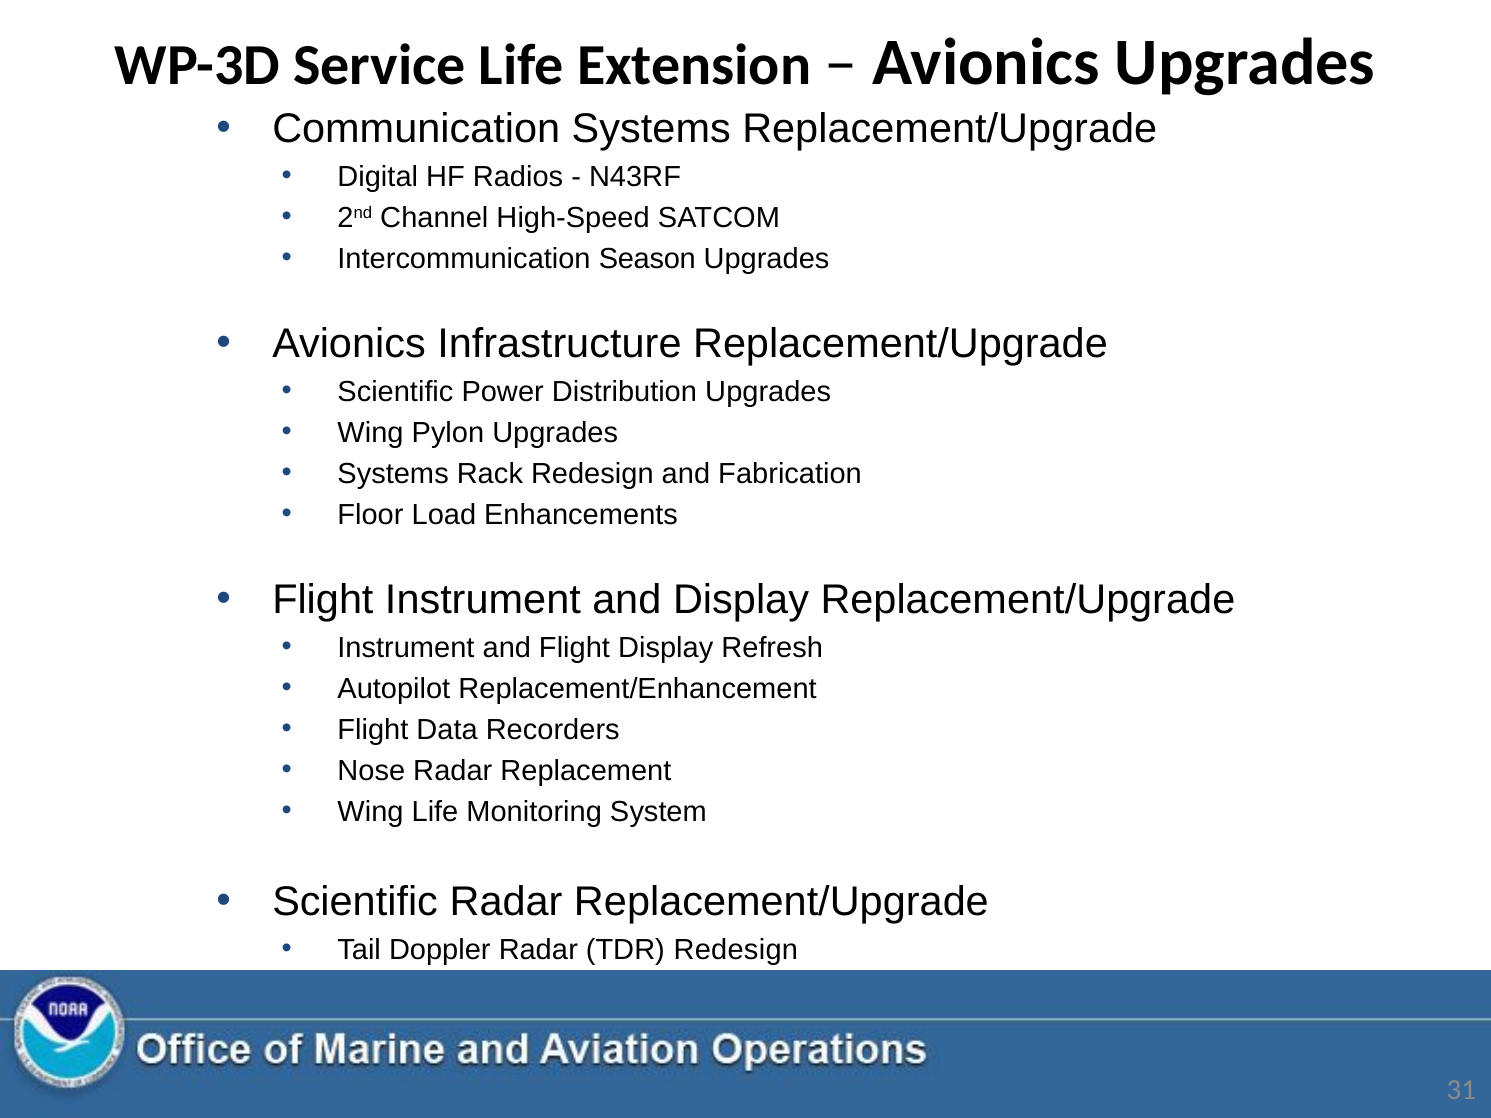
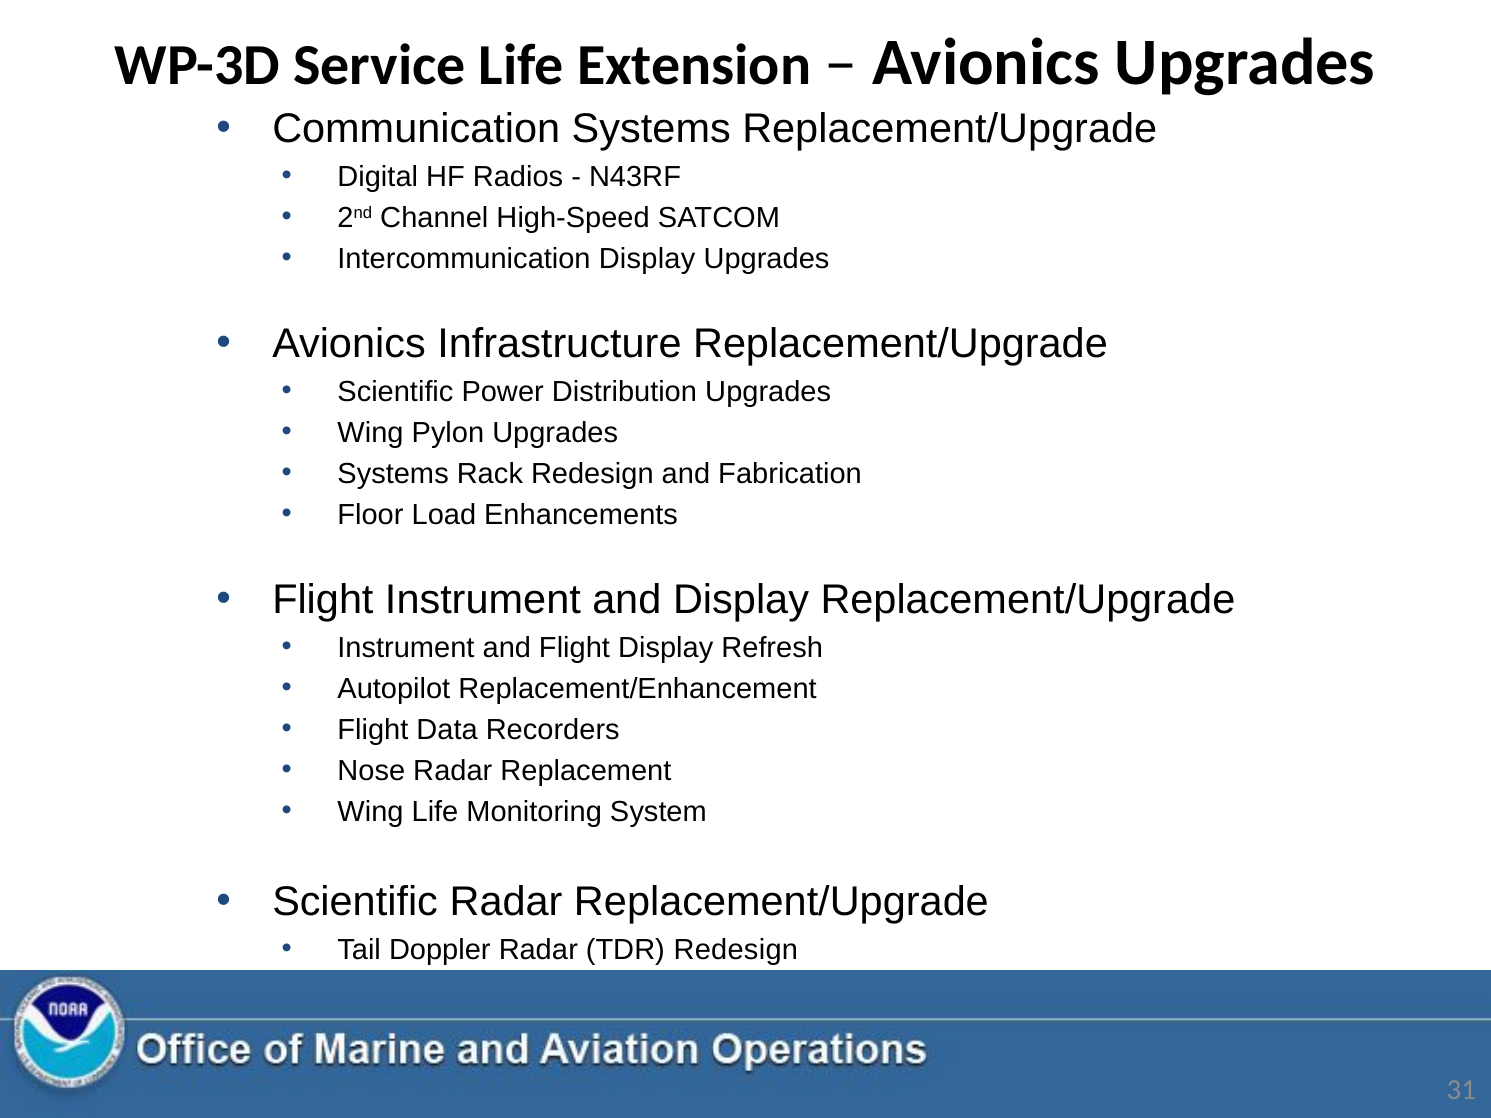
Intercommunication Season: Season -> Display (647, 259)
